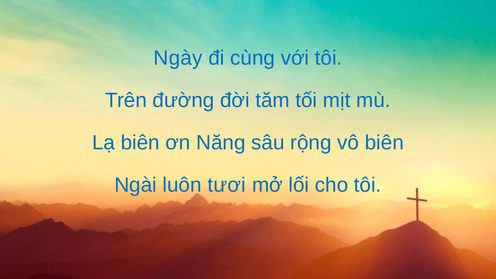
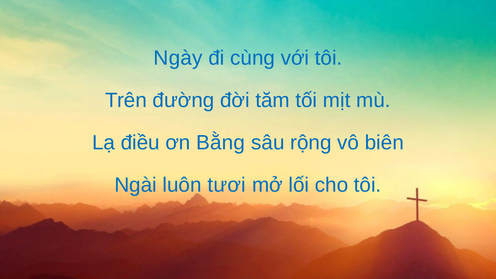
Lạ biên: biên -> điều (140, 143)
Năng: Năng -> Bằng (221, 143)
